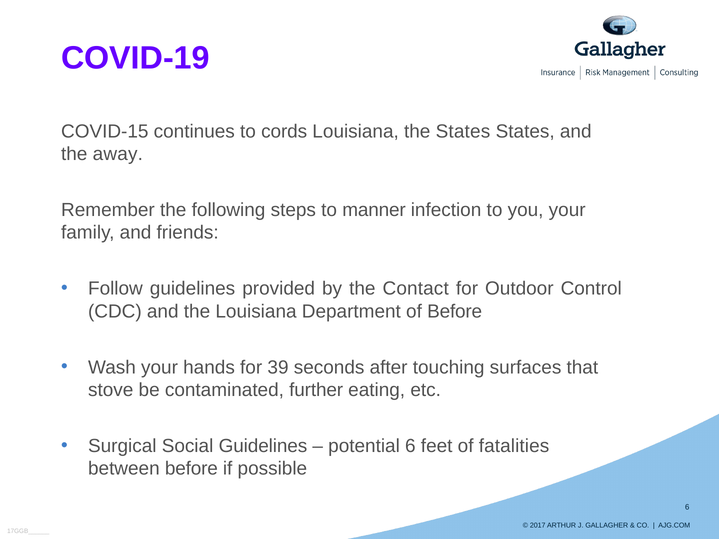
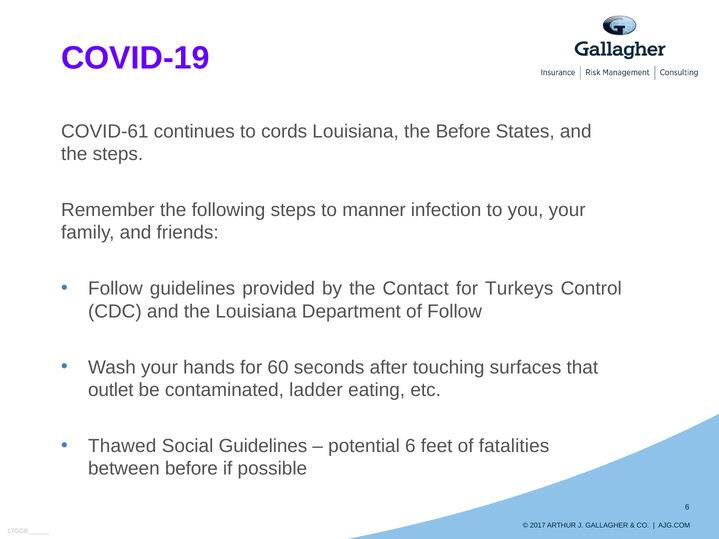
COVID-15: COVID-15 -> COVID-61 (105, 131)
the States: States -> Before (463, 131)
the away: away -> steps (118, 154)
Outdoor: Outdoor -> Turkeys (519, 289)
of Before: Before -> Follow (455, 312)
39: 39 -> 60 (278, 367)
stove: stove -> outlet (111, 390)
further: further -> ladder (316, 390)
Surgical: Surgical -> Thawed (122, 446)
